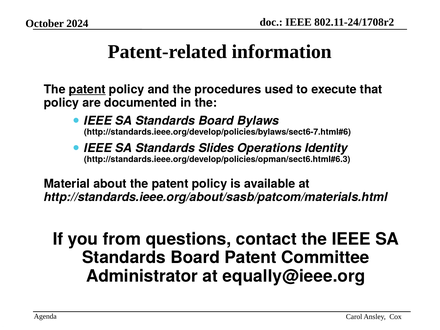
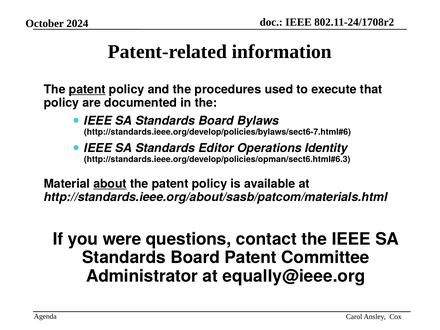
Slides: Slides -> Editor (216, 148)
about underline: none -> present (110, 184)
from: from -> were (122, 239)
